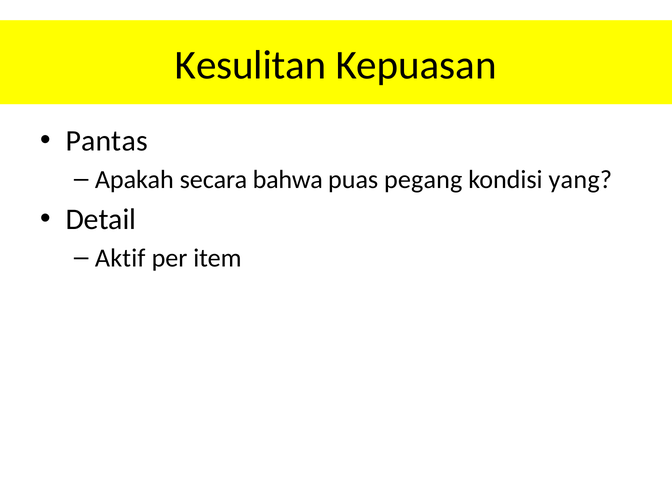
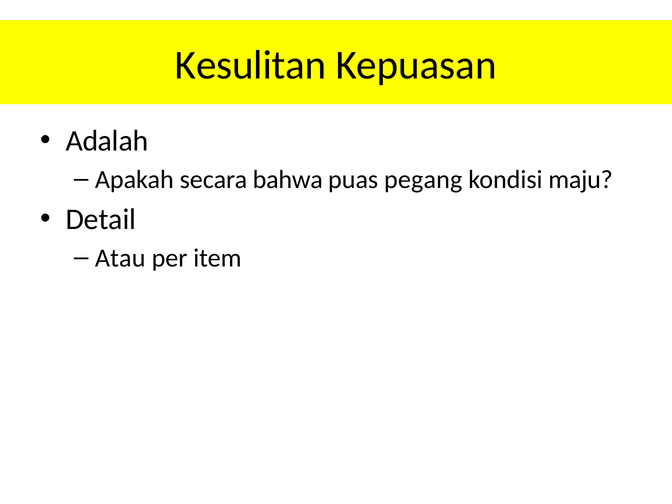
Pantas: Pantas -> Adalah (107, 141)
yang: yang -> maju (581, 180)
Aktif: Aktif -> Atau (120, 258)
